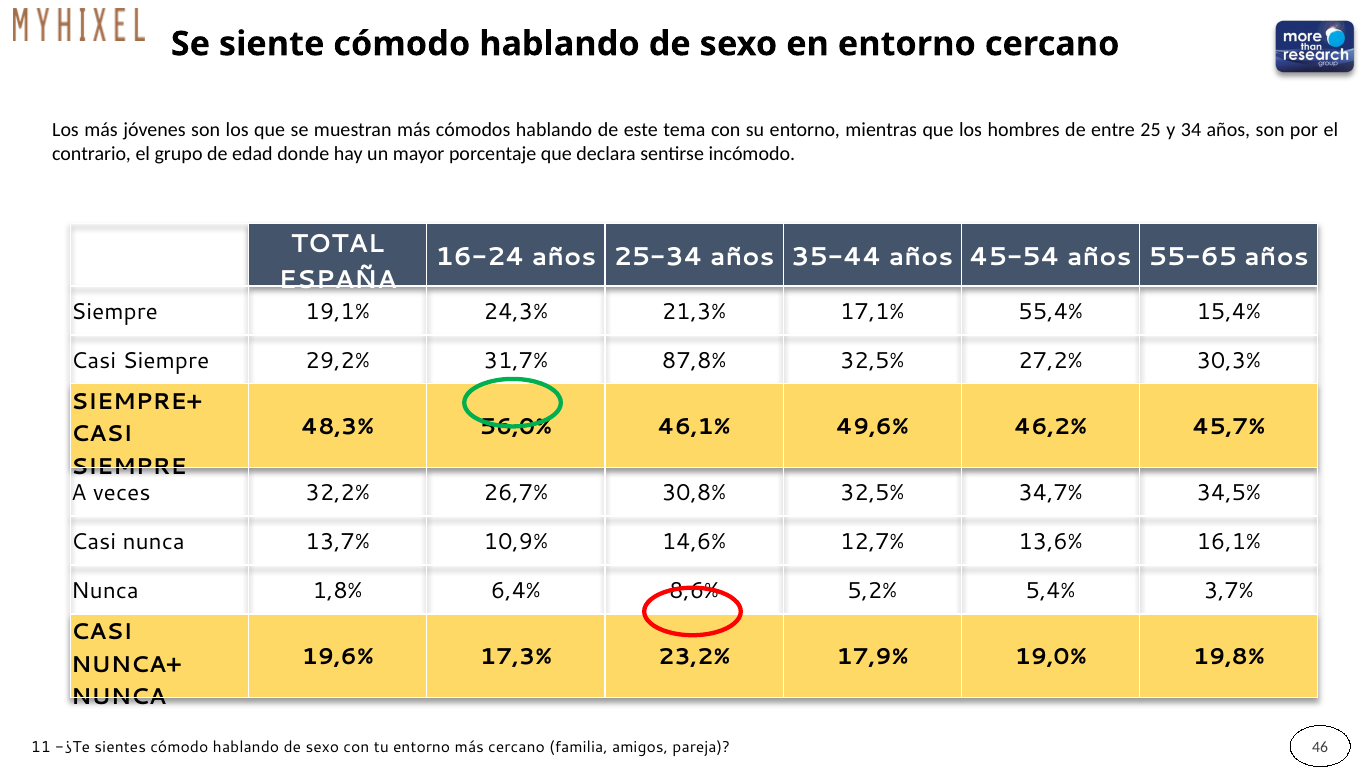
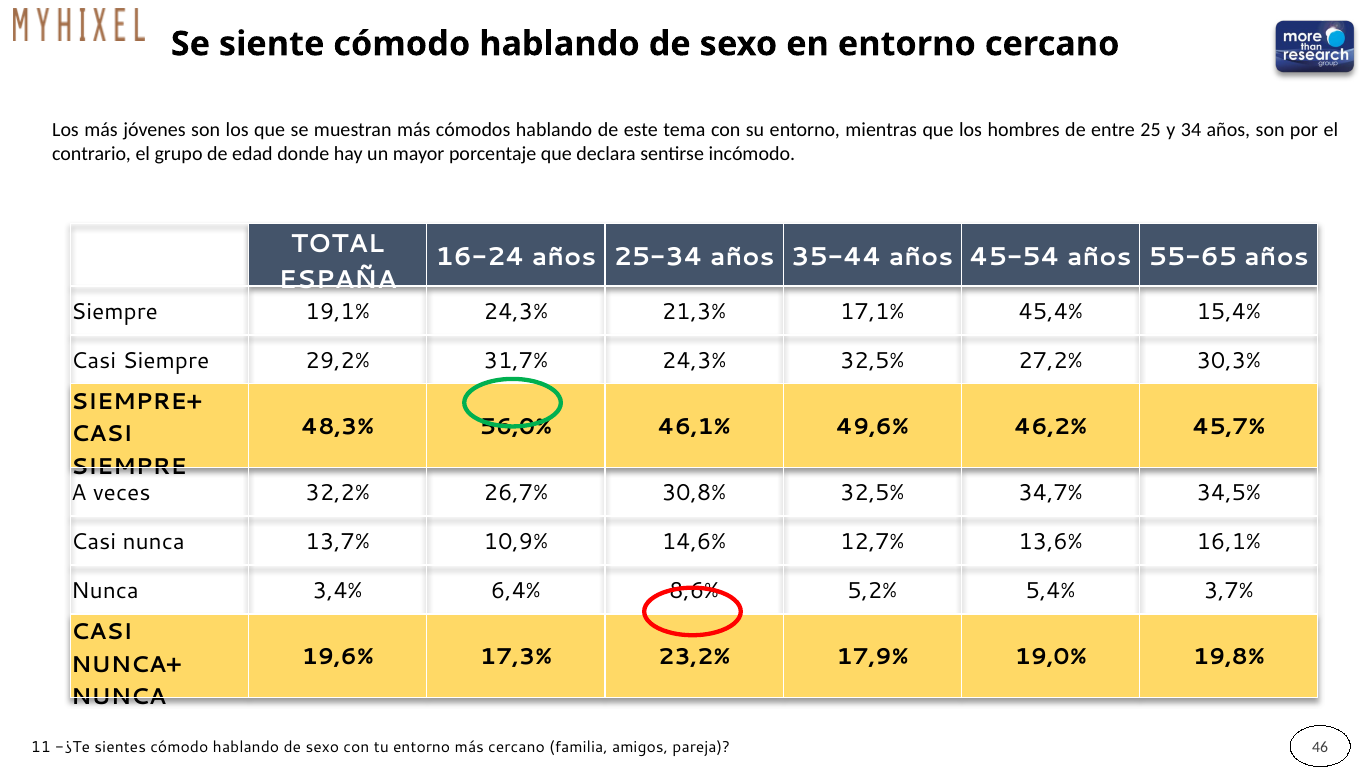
55,4%: 55,4% -> 45,4% (1051, 312)
31,7% 87,8%: 87,8% -> 24,3% (694, 361)
1,8%: 1,8% -> 3,4% (338, 591)
